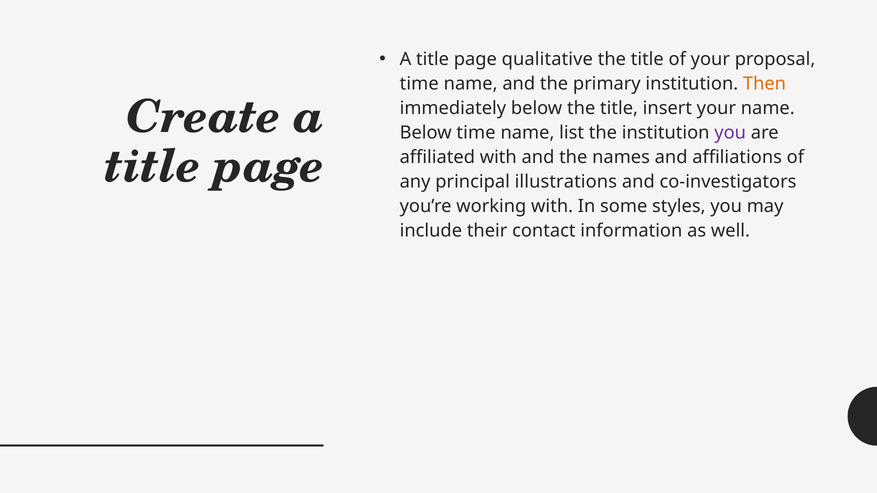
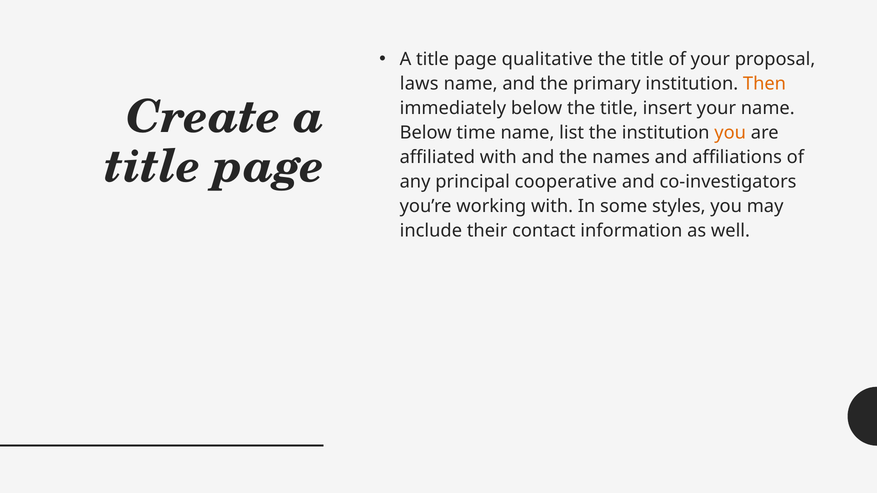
time: time -> laws (419, 84)
you colour: purple -> orange (730, 133)
illustrations: illustrations -> cooperative (566, 182)
